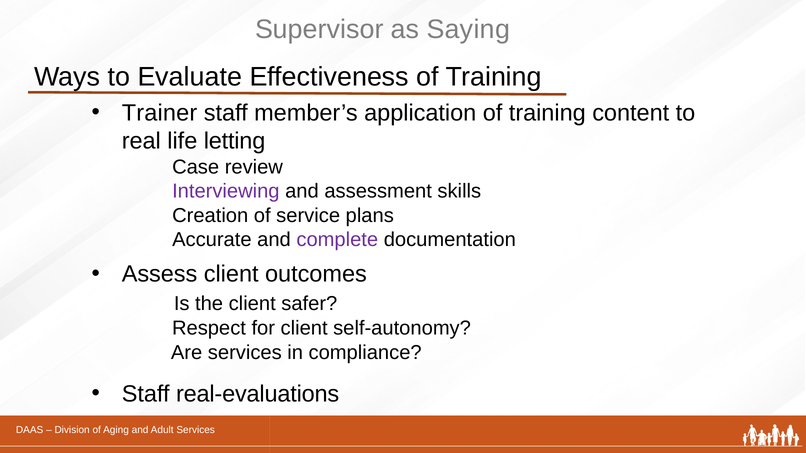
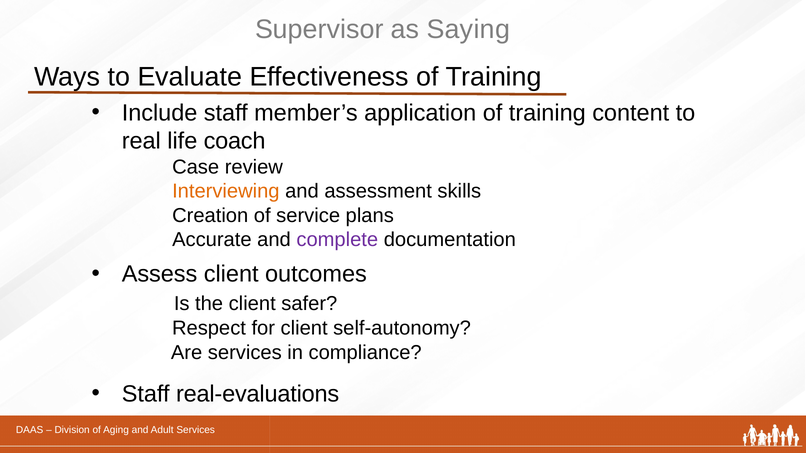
Trainer: Trainer -> Include (160, 113)
letting: letting -> coach (235, 141)
Interviewing colour: purple -> orange (226, 191)
